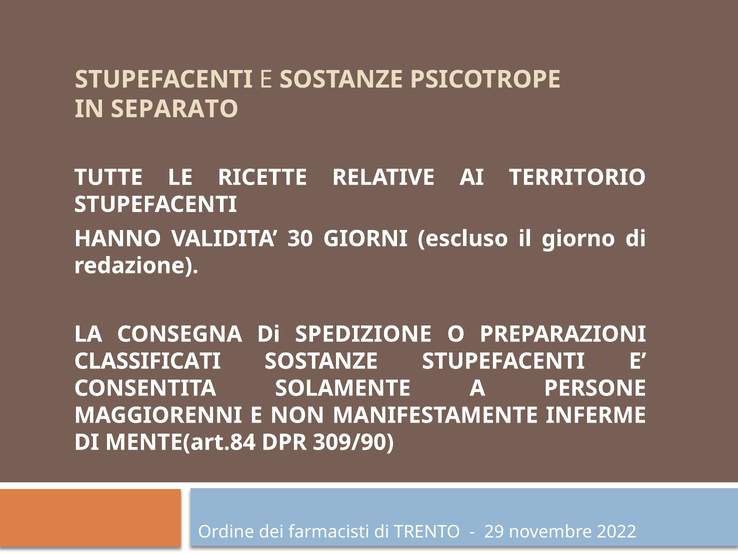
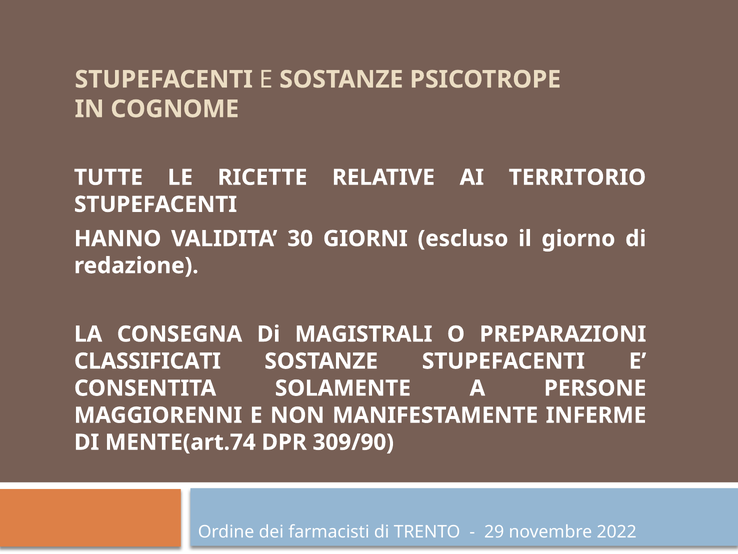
SEPARATO: SEPARATO -> COGNOME (175, 109)
SPEDIZIONE: SPEDIZIONE -> MAGISTRALI (364, 334)
MENTE(art.84: MENTE(art.84 -> MENTE(art.74 (180, 442)
